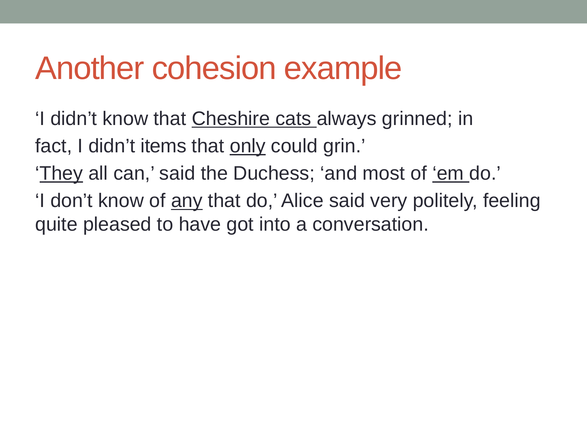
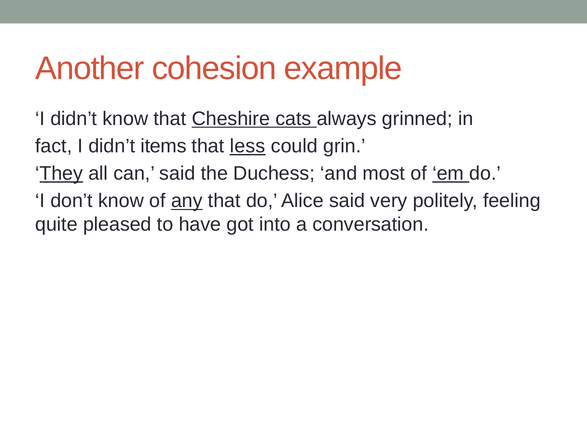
only: only -> less (248, 146)
